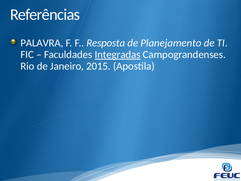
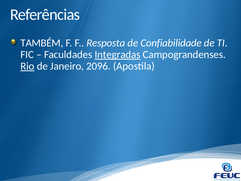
PALAVRA: PALAVRA -> TAMBÉM (42, 43)
Planejamento: Planejamento -> Confiabilidade (171, 43)
Rio underline: none -> present (27, 66)
2015: 2015 -> 2096 (98, 66)
